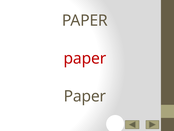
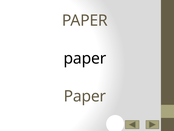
paper colour: red -> black (85, 58)
